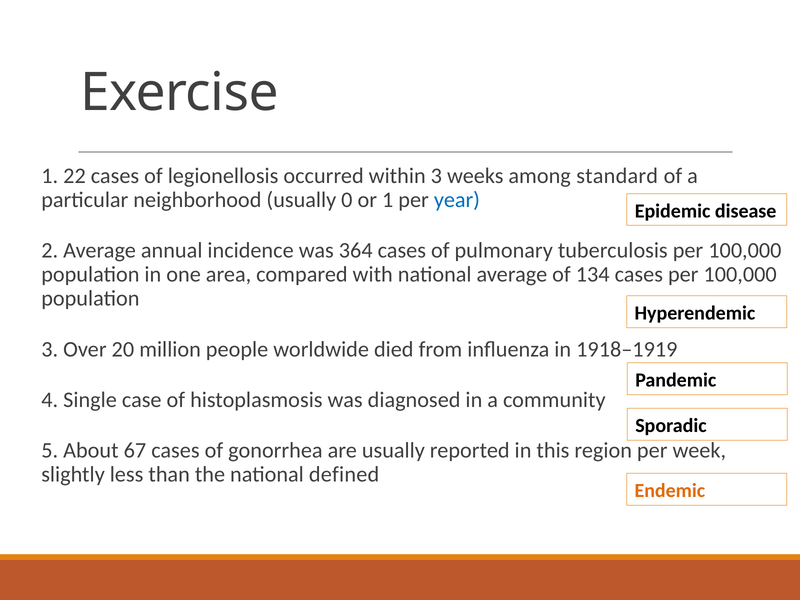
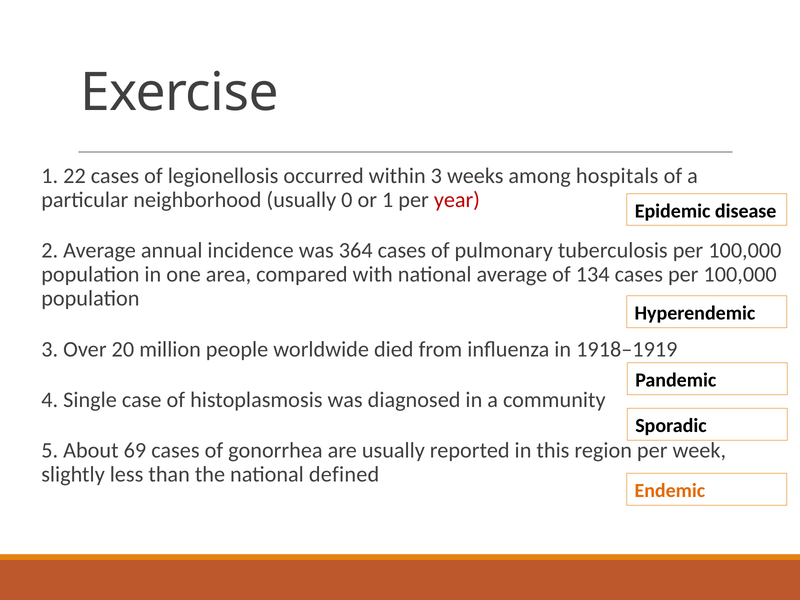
standard: standard -> hospitals (617, 176)
year colour: blue -> red (457, 200)
67: 67 -> 69 (135, 450)
